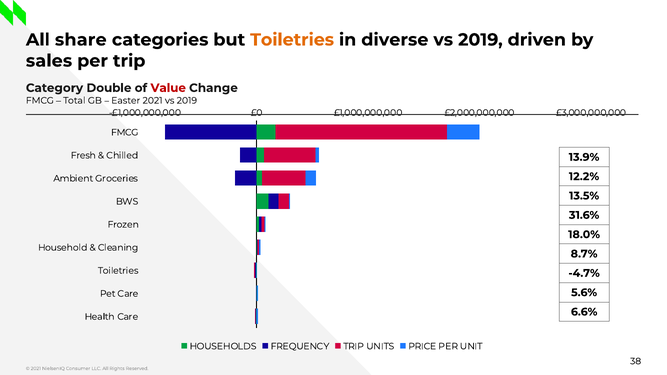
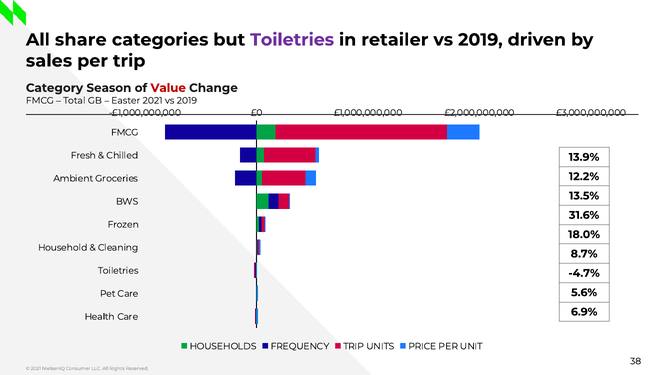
Toiletries colour: orange -> purple (292, 40)
diverse: diverse -> retailer (395, 40)
Double: Double -> Season (109, 88)
6.6%: 6.6% -> 6.9% (584, 312)
